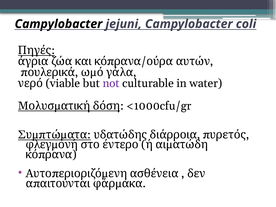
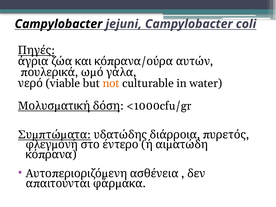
not colour: purple -> orange (111, 83)
